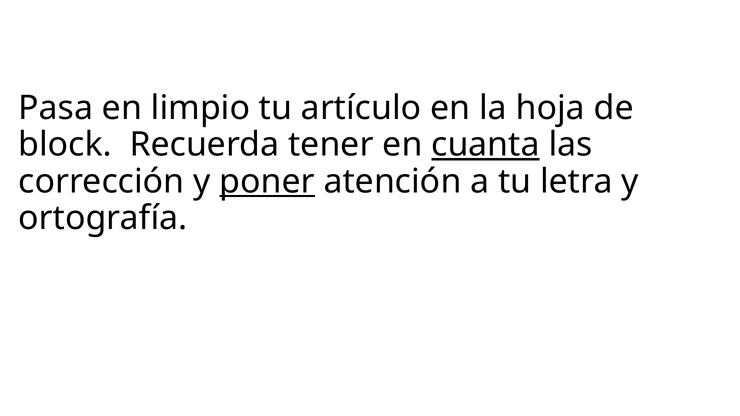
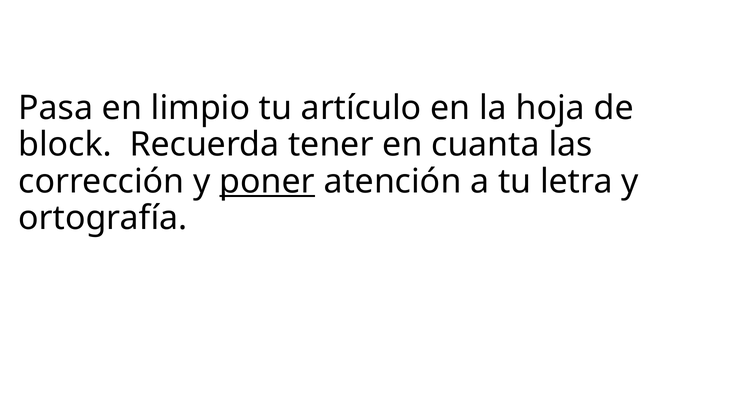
cuanta underline: present -> none (485, 145)
